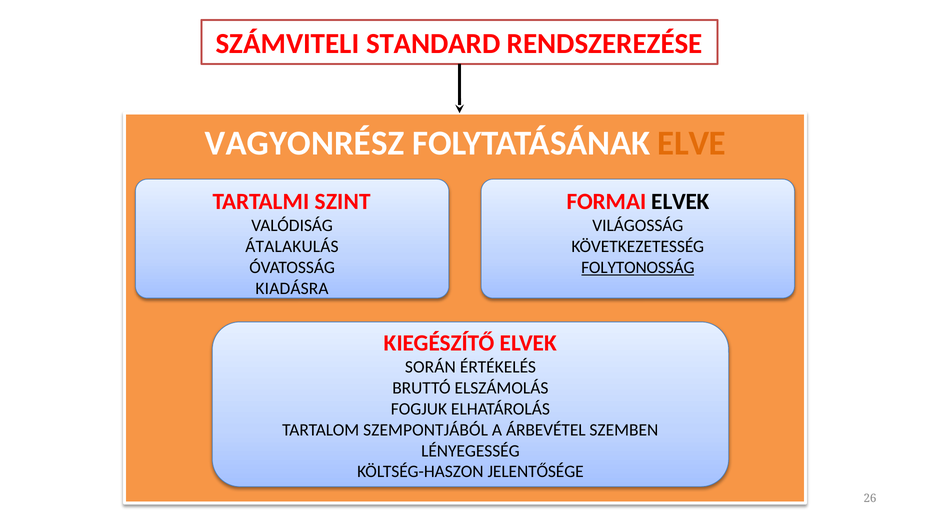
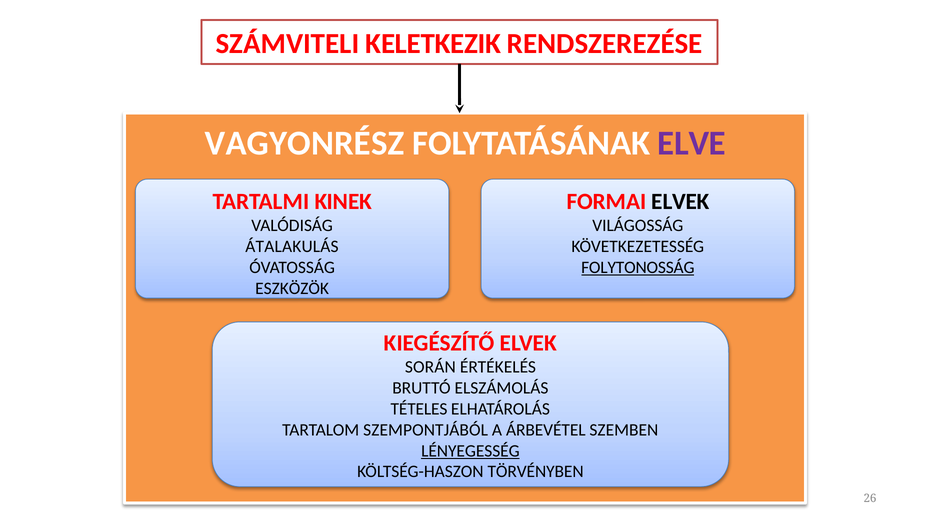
STANDARD: STANDARD -> KELETKEZIK (433, 44)
ELVE colour: orange -> purple (692, 143)
SZINT: SZINT -> KINEK (343, 202)
KIADÁSRA: KIADÁSRA -> ESZKÖZÖK (292, 288)
FOGJUK: FOGJUK -> TÉTELES (419, 409)
LÉNYEGESSÉG underline: none -> present (470, 451)
JELENTŐSÉGE: JELENTŐSÉGE -> TÖRVÉNYBEN (536, 472)
